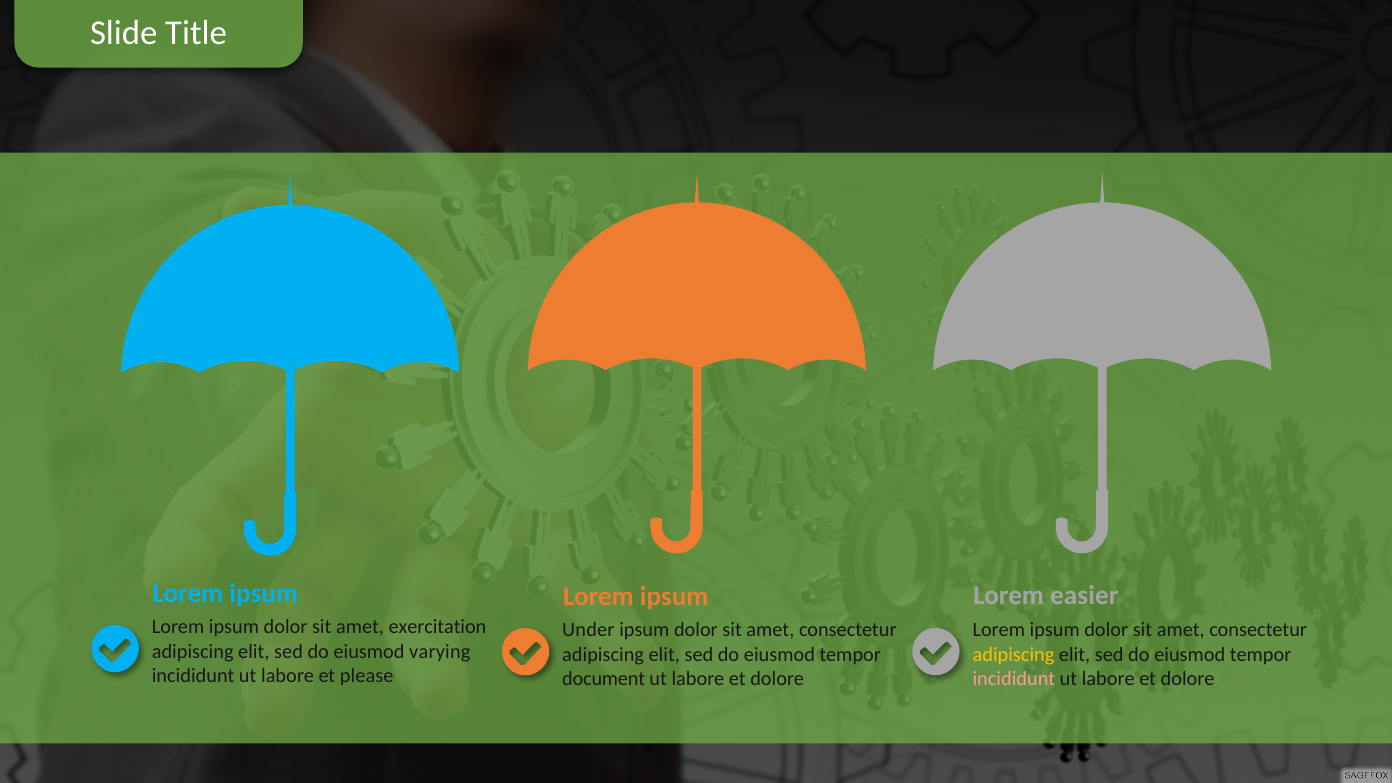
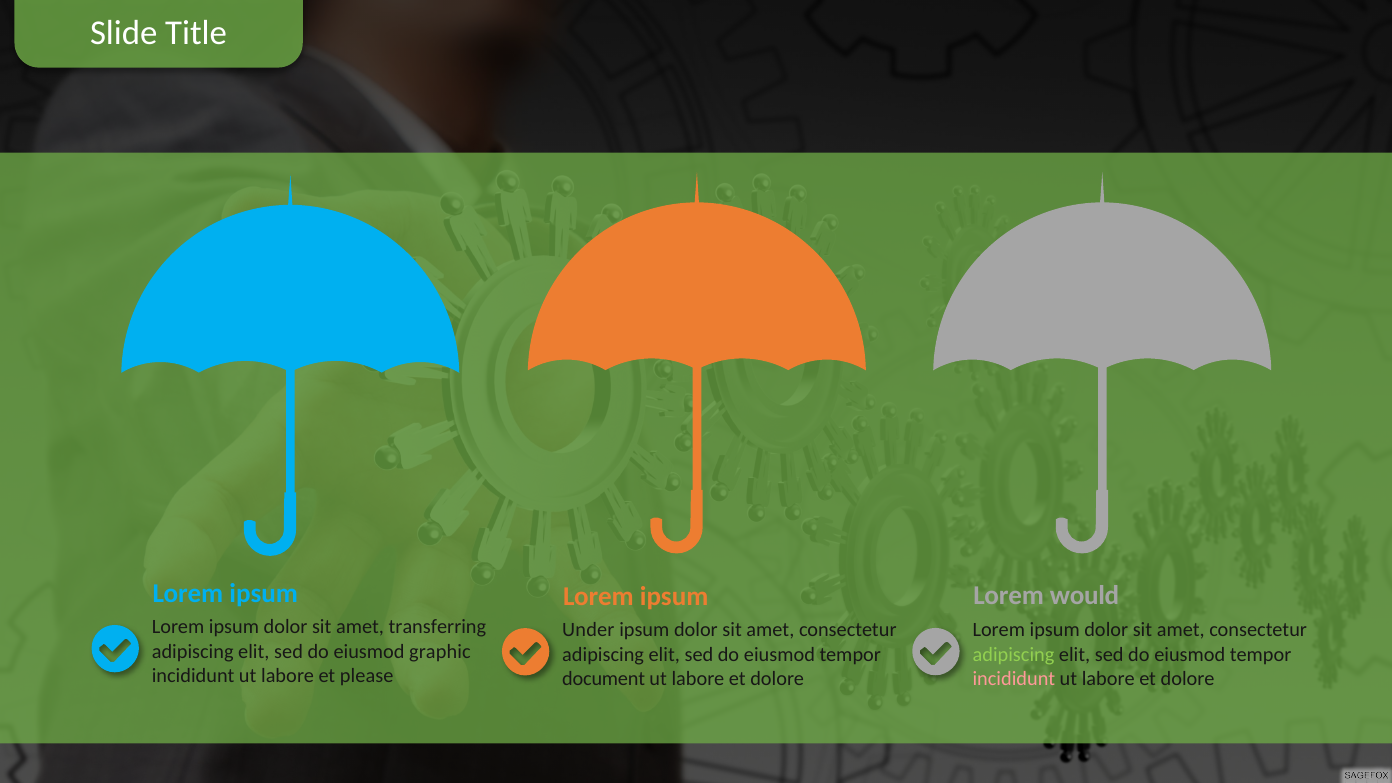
easier: easier -> would (1085, 596)
exercitation: exercitation -> transferring (437, 627)
varying: varying -> graphic (440, 652)
adipiscing colour: yellow -> light green (1013, 654)
